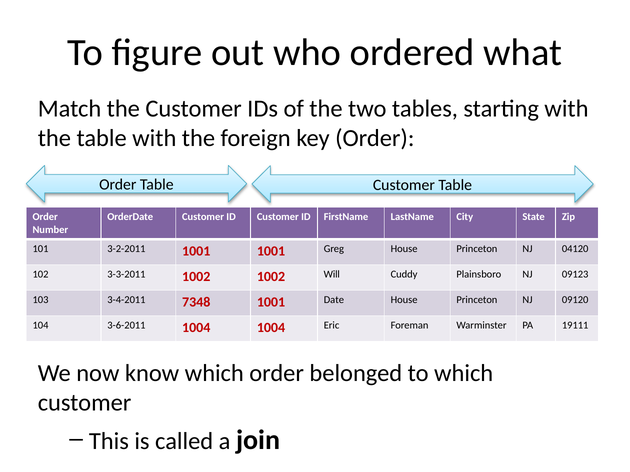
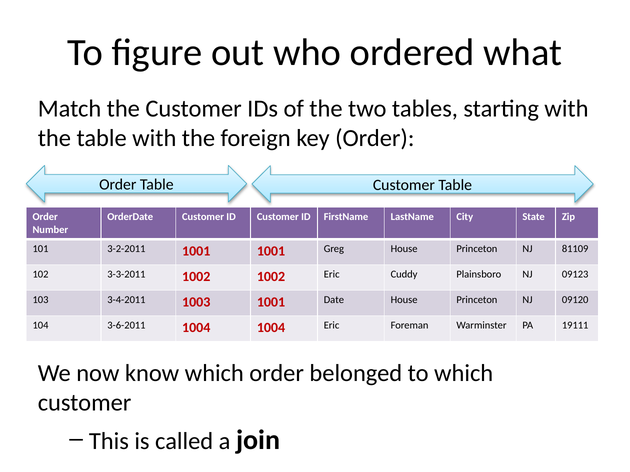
04120: 04120 -> 81109 (575, 249)
1002 Will: Will -> Eric (332, 275)
7348: 7348 -> 1003 (196, 302)
